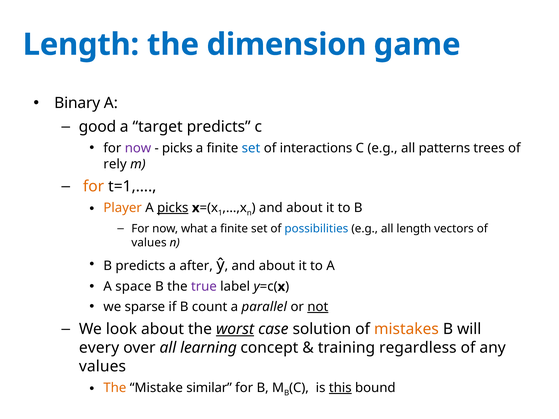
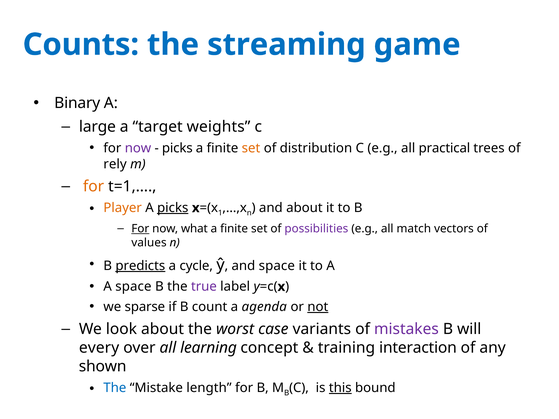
Length: Length -> Counts (81, 45)
dimension: dimension -> streaming (286, 45)
good: good -> large (97, 127)
target predicts: predicts -> weights (219, 127)
set colour: blue -> orange (251, 148)
interactions: interactions -> distribution (316, 148)
patterns: patterns -> practical (444, 148)
For underline: none -> present (140, 229)
possibilities colour: blue -> purple (316, 229)
all length: length -> match (414, 229)
predicts underline: none -> present (140, 266)
after: after -> cycle (196, 266)
about: about -> space (277, 266)
parallel: parallel -> agenda (264, 307)
worst underline: present -> none (235, 329)
solution: solution -> variants (322, 329)
mistakes colour: orange -> purple (406, 329)
regardless: regardless -> interaction (418, 348)
values: values -> shown (103, 367)
The colour: orange -> blue (115, 388)
similar: similar -> length (209, 388)
